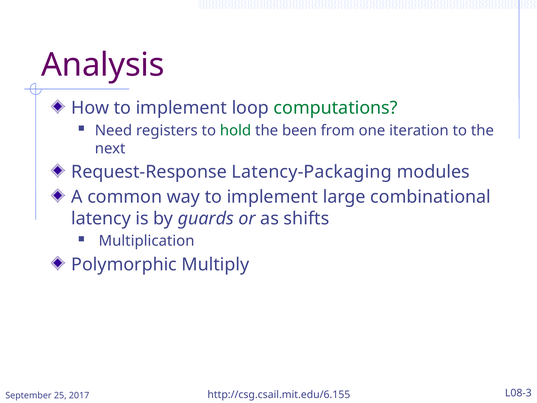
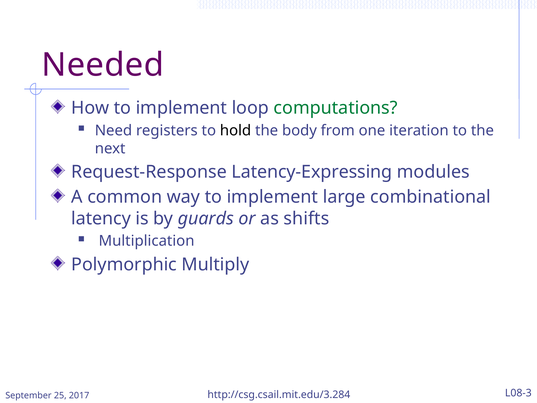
Analysis: Analysis -> Needed (103, 65)
hold colour: green -> black (236, 130)
been: been -> body (299, 130)
Latency-Packaging: Latency-Packaging -> Latency-Expressing (312, 172)
http://csg.csail.mit.edu/6.155: http://csg.csail.mit.edu/6.155 -> http://csg.csail.mit.edu/3.284 (279, 395)
